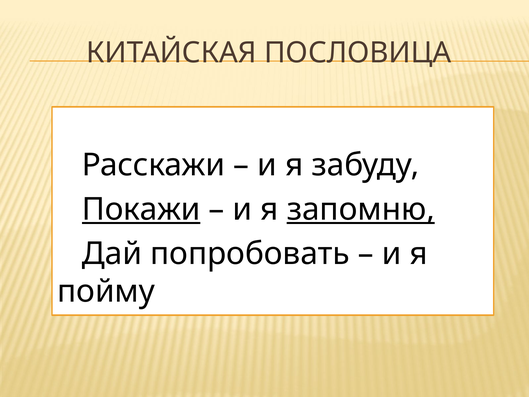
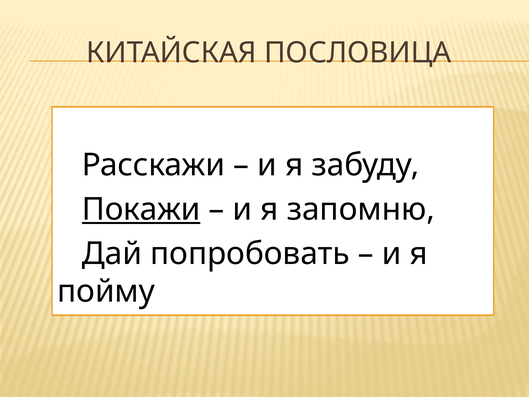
запомню underline: present -> none (361, 209)
